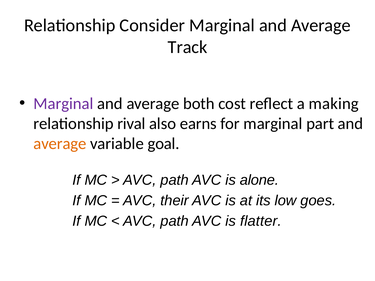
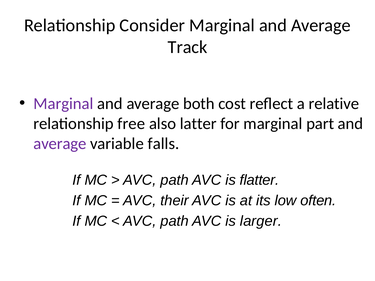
making: making -> relative (334, 104)
rival: rival -> free (131, 124)
earns: earns -> latter (198, 124)
average colour: orange -> purple (60, 144)
goal: goal -> falls (163, 144)
alone: alone -> flatter (259, 180)
goes: goes -> often (318, 201)
flatter: flatter -> larger (261, 221)
